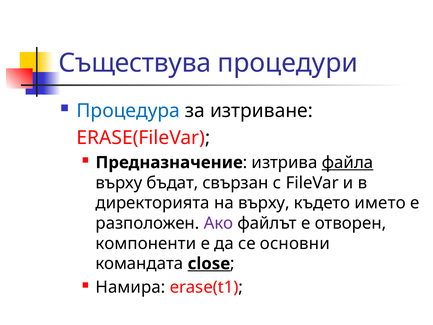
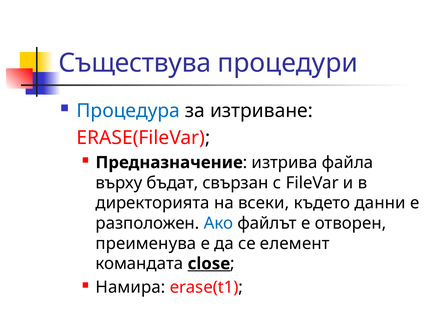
файла underline: present -> none (348, 162)
на върху: върху -> всеки (264, 203)
името: името -> данни (380, 203)
Ако colour: purple -> blue (219, 223)
компоненти: компоненти -> преименува (146, 243)
основни: основни -> елемент (295, 243)
